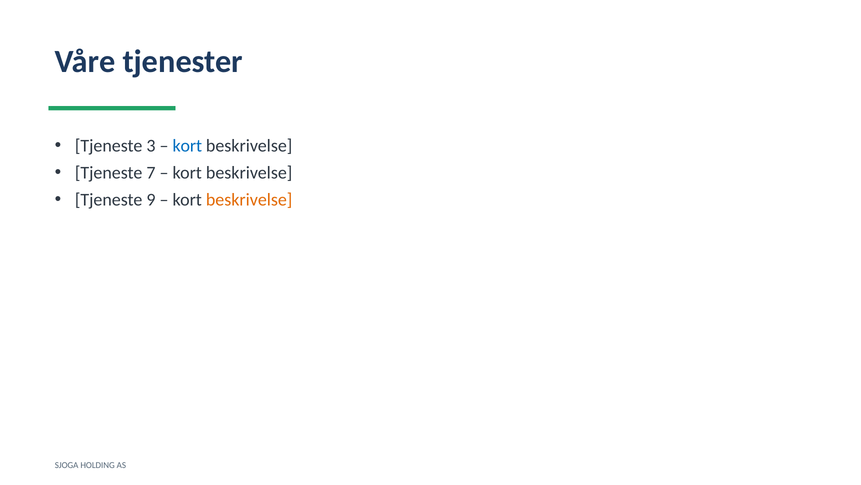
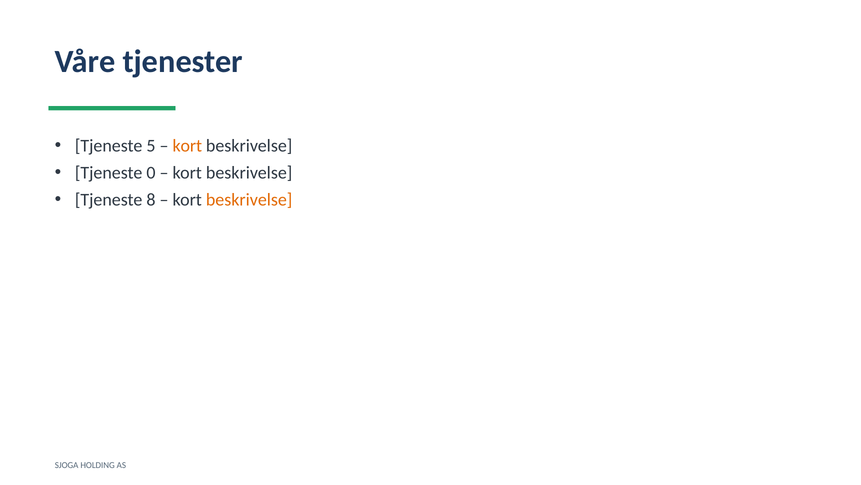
3: 3 -> 5 (151, 146)
kort colour: blue -> orange (187, 146)
7: 7 -> 0 (151, 173)
9: 9 -> 8 (151, 200)
